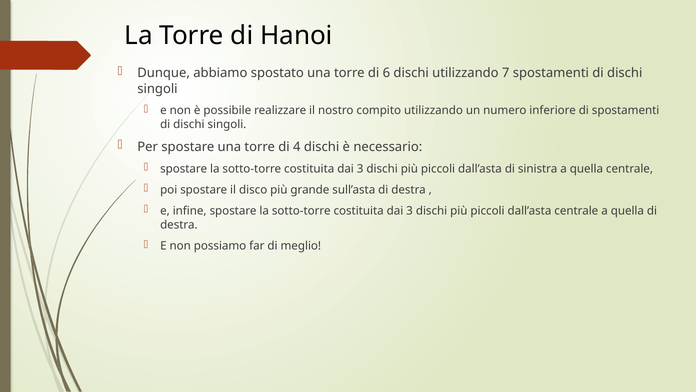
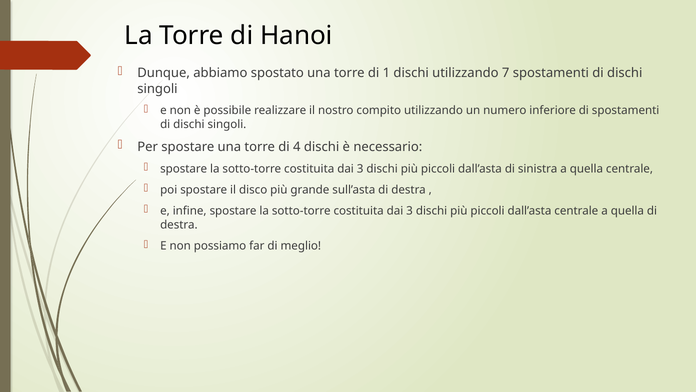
6: 6 -> 1 (386, 73)
